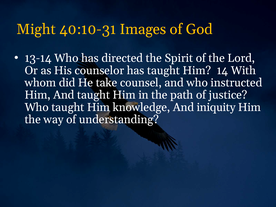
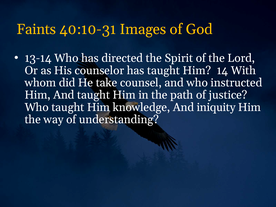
Might: Might -> Faints (36, 29)
